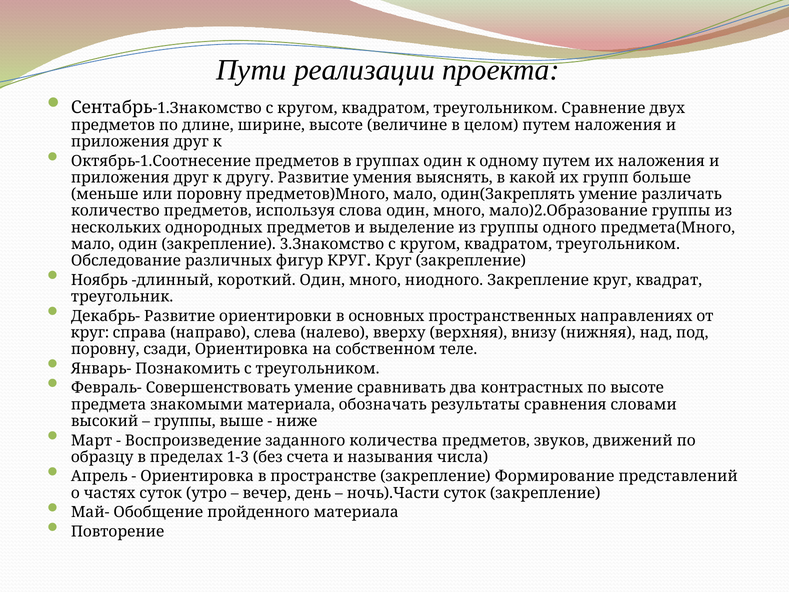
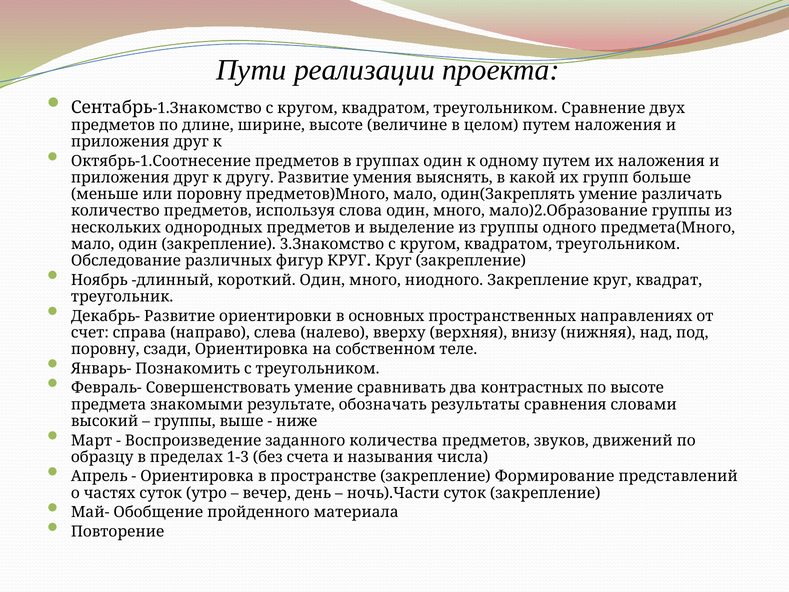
круг: круг -> счет (90, 332)
знакомыми материала: материала -> результате (291, 404)
